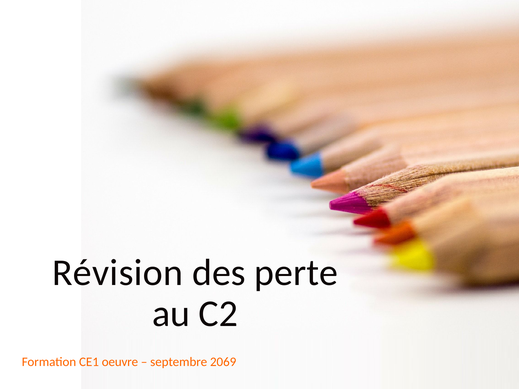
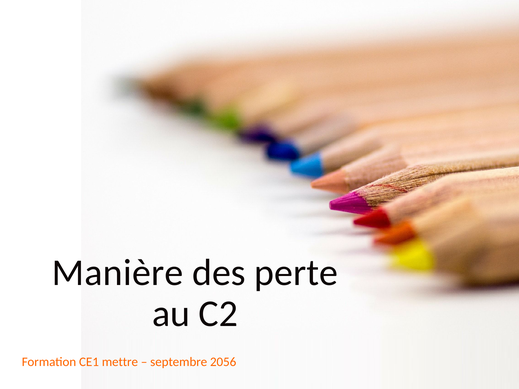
Révision: Révision -> Manière (118, 273)
oeuvre: oeuvre -> mettre (120, 362)
2069: 2069 -> 2056 (223, 362)
